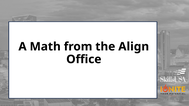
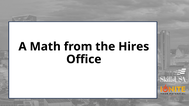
Align: Align -> Hires (134, 47)
